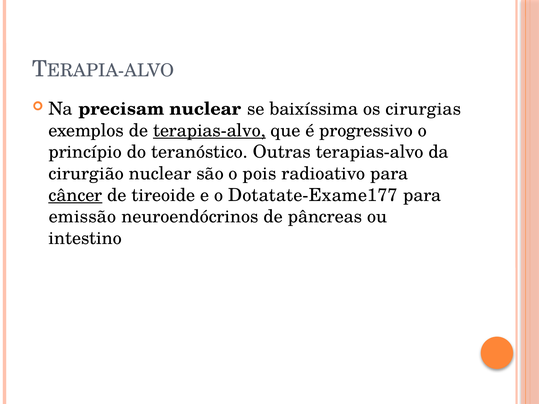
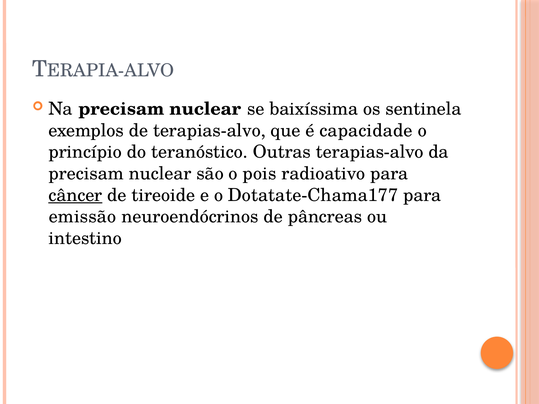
cirurgias: cirurgias -> sentinela (423, 109)
terapias-alvo underline: present -> none (209, 131)
progressivo: progressivo -> capacidade (366, 131)
cirurgião: cirurgião -> precisam (86, 174)
Dotatate-Exame177: Dotatate-Exame177 -> Dotatate-Chama177 (313, 195)
